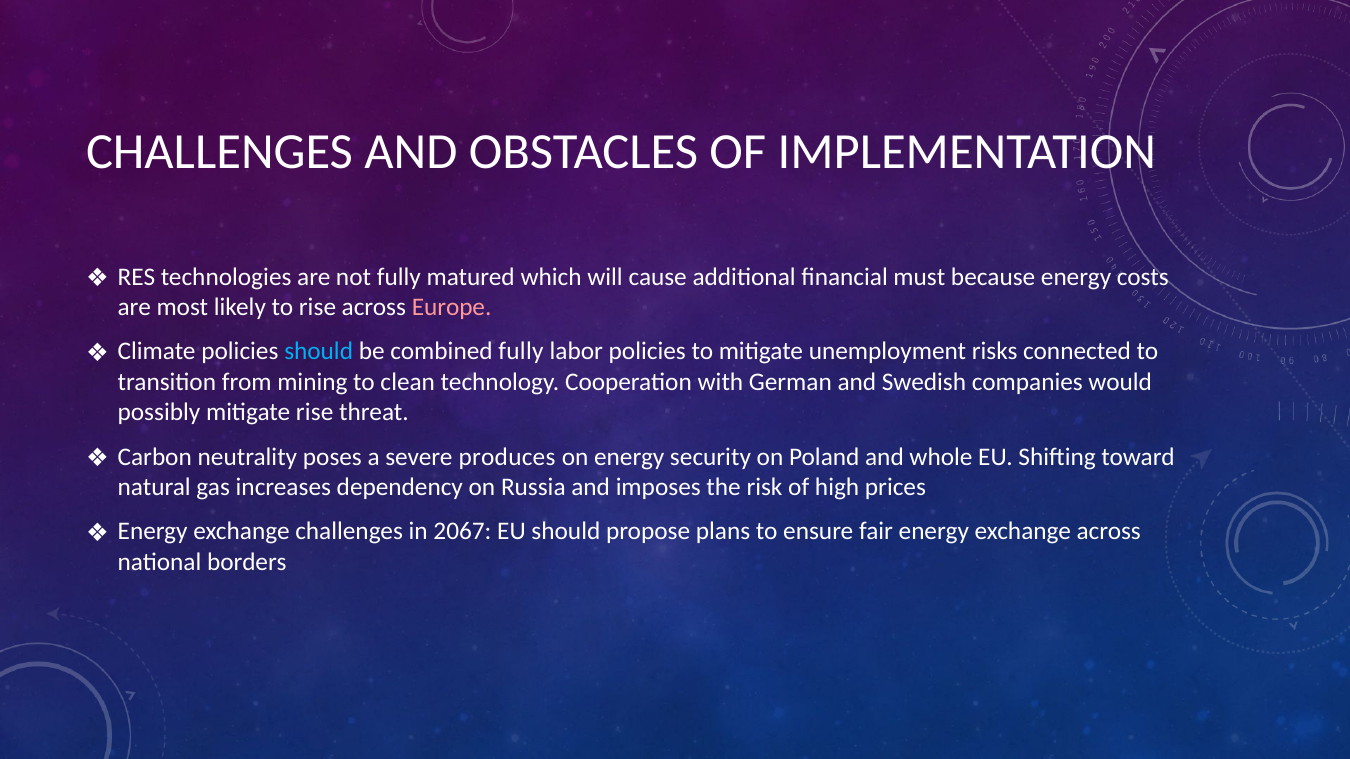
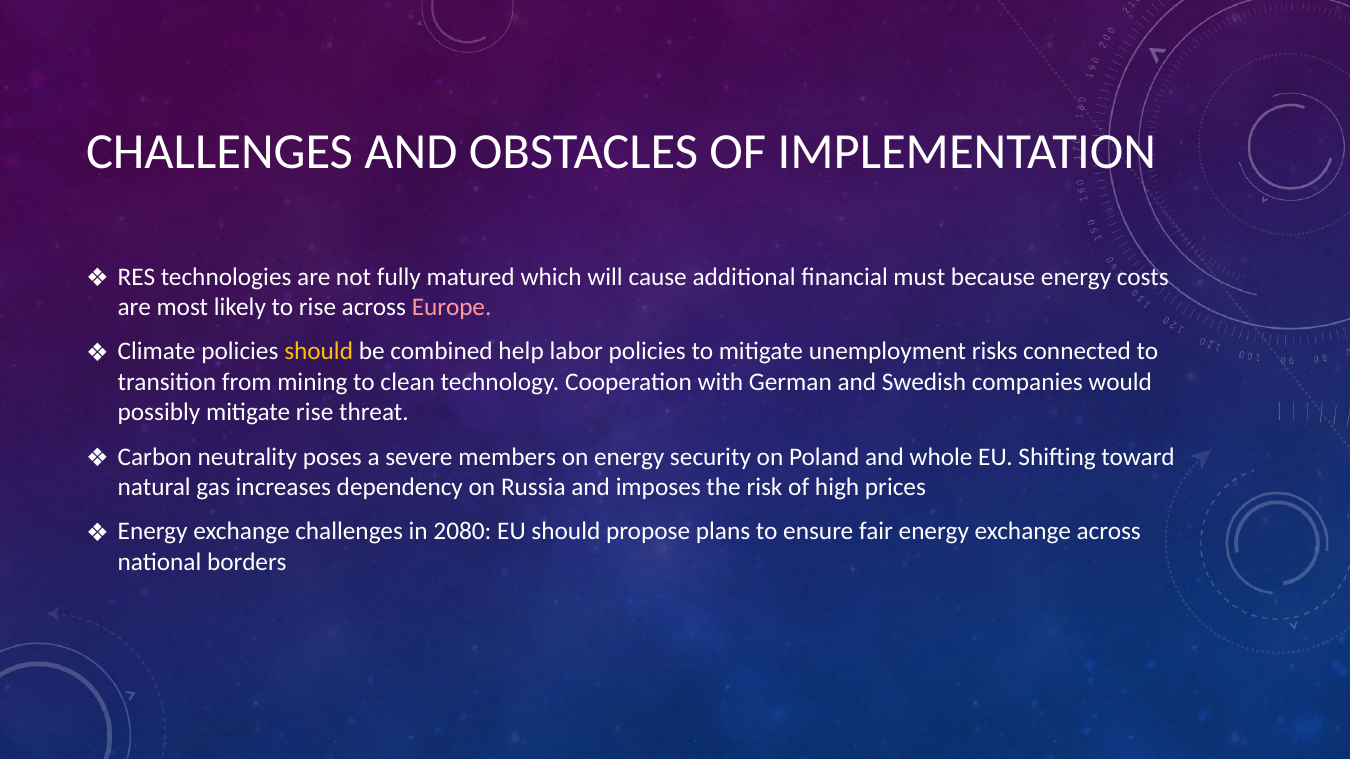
should colour: light blue -> yellow (319, 352)
combined fully: fully -> help (521, 352)
produces: produces -> members (507, 457)
2067: 2067 -> 2080 (462, 532)
